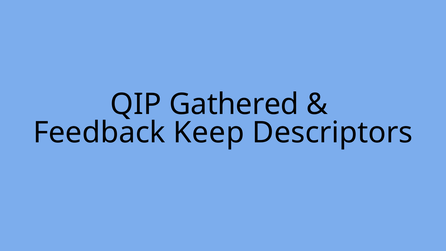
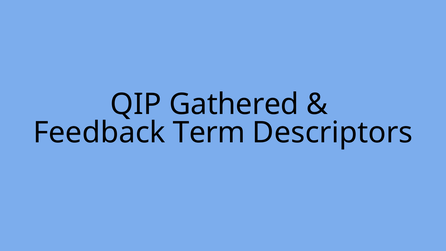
Keep: Keep -> Term (209, 133)
